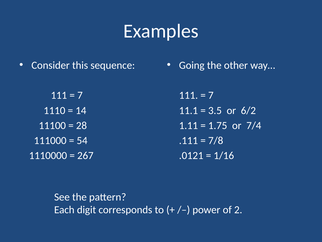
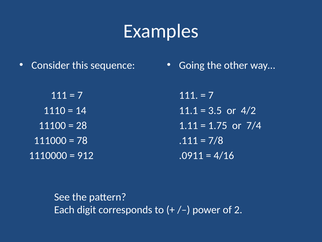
6/2: 6/2 -> 4/2 (248, 110)
54: 54 -> 78 (82, 140)
267: 267 -> 912 (85, 155)
.0121: .0121 -> .0911 (191, 155)
1/16: 1/16 -> 4/16 (224, 155)
